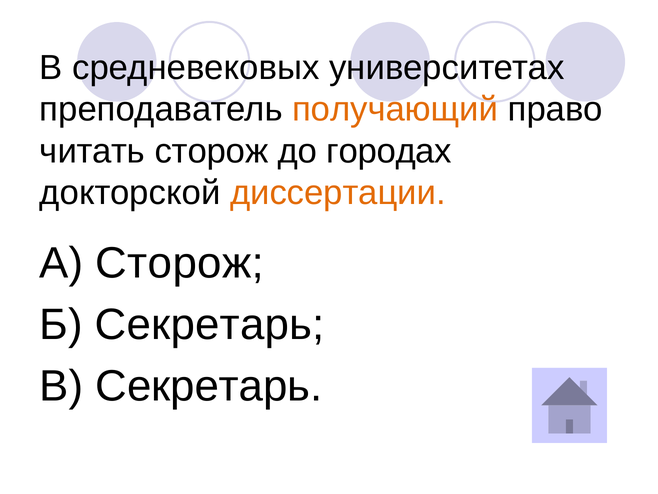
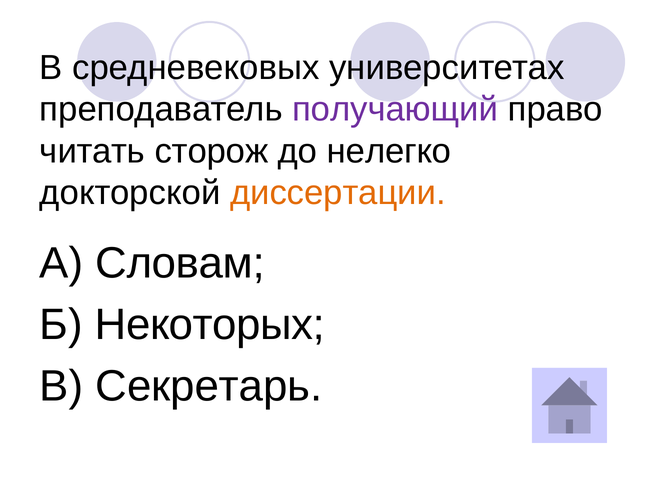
получающий colour: orange -> purple (395, 109)
городах: городах -> нелегко (389, 151)
А Сторож: Сторож -> Словам (180, 263)
Б Секретарь: Секретарь -> Некоторых (210, 324)
